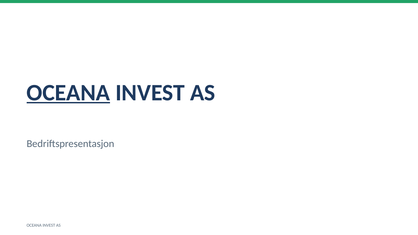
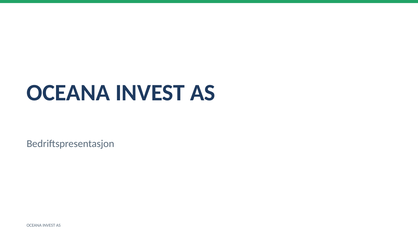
OCEANA underline: present -> none (68, 93)
